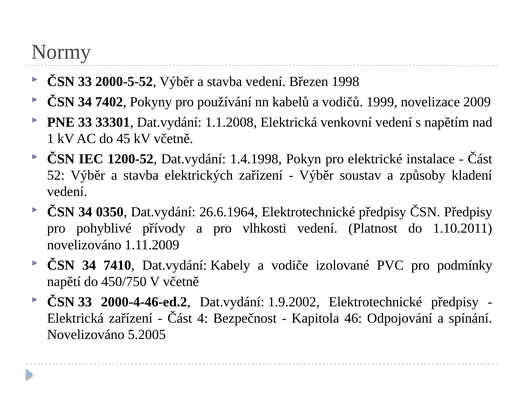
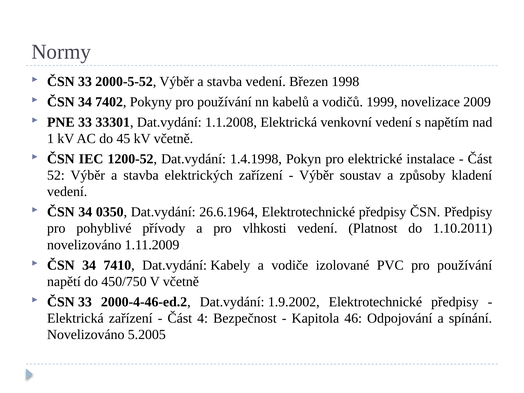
PVC pro podmínky: podmínky -> používání (465, 265)
